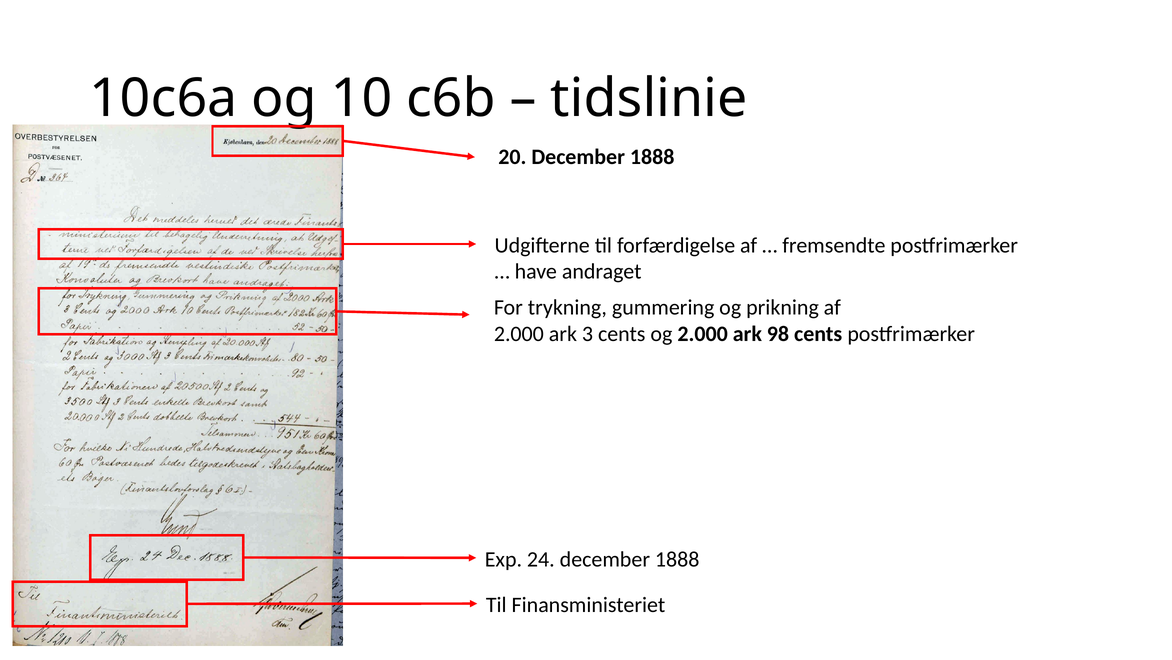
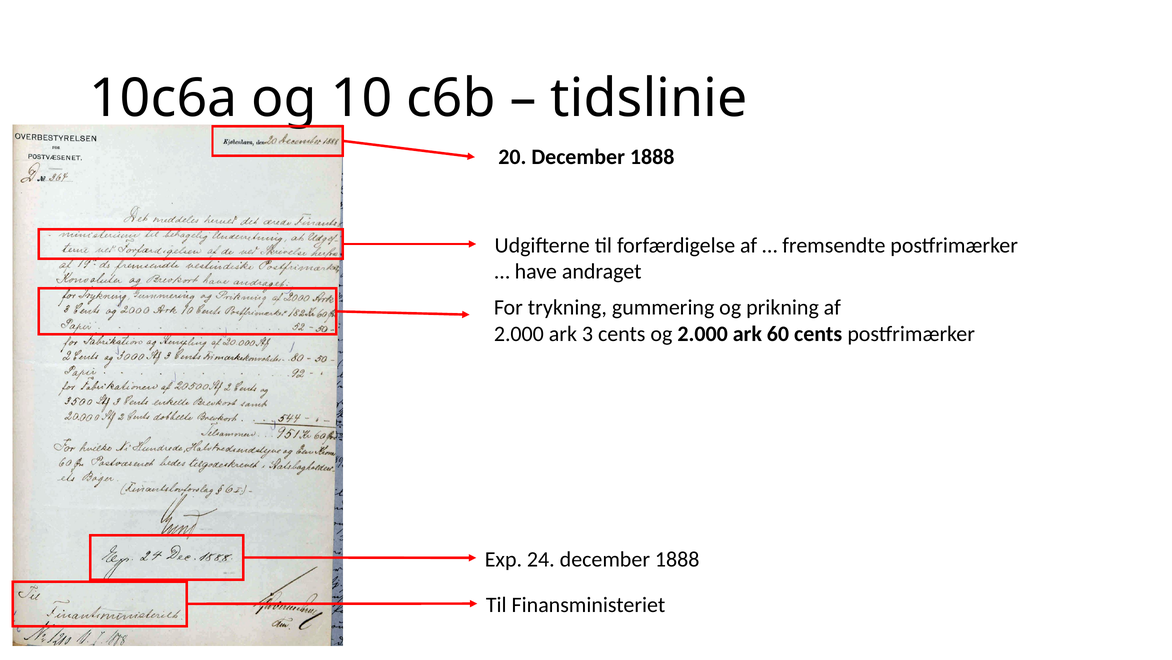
98: 98 -> 60 (778, 334)
